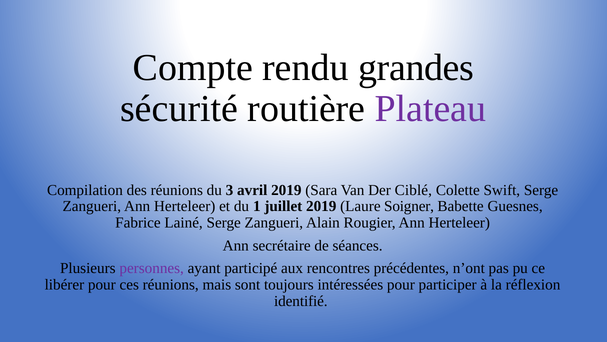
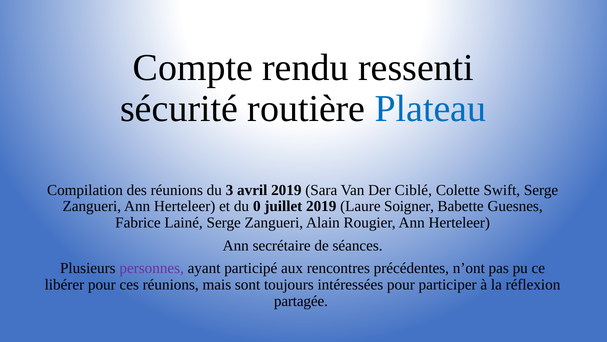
grandes: grandes -> ressenti (416, 68)
Plateau colour: purple -> blue (430, 109)
1: 1 -> 0 (257, 206)
identifié: identifié -> partagée (301, 301)
